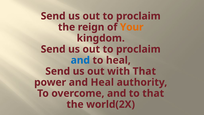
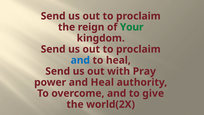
Your colour: orange -> green (132, 27)
with That: That -> Pray (144, 71)
to that: that -> give (153, 93)
